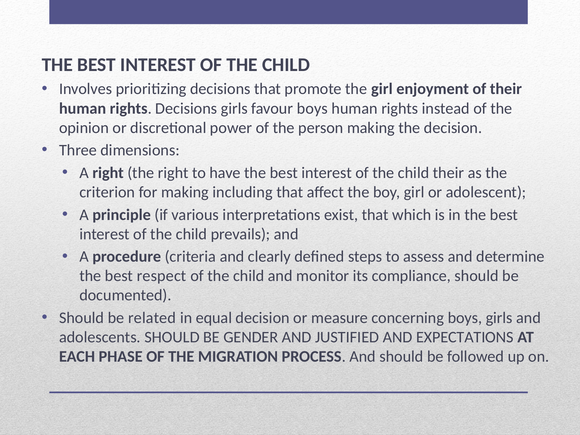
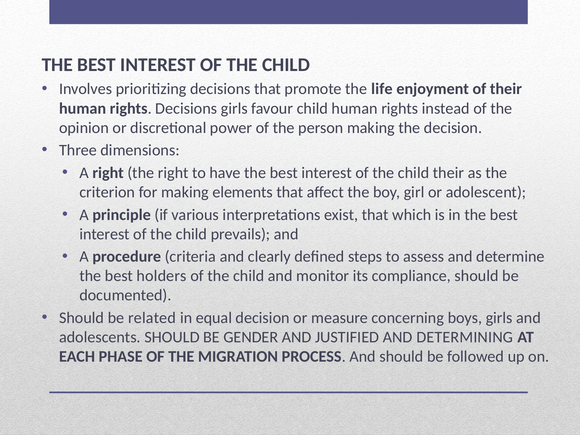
the girl: girl -> life (382, 89)
favour boys: boys -> child (312, 108)
including: including -> elements (243, 192)
respect: respect -> holders (162, 276)
EXPECTATIONS: EXPECTATIONS -> DETERMINING (465, 337)
